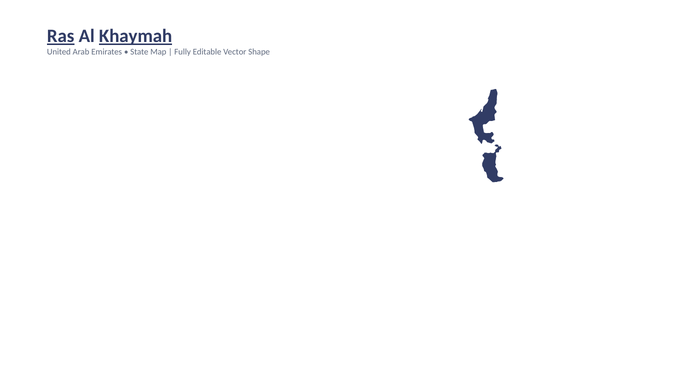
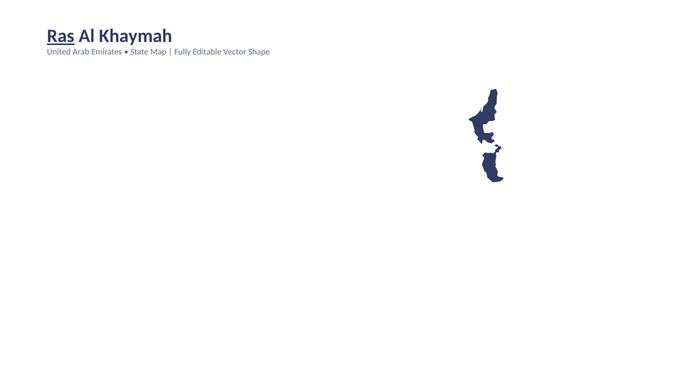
Khaymah underline: present -> none (136, 36)
